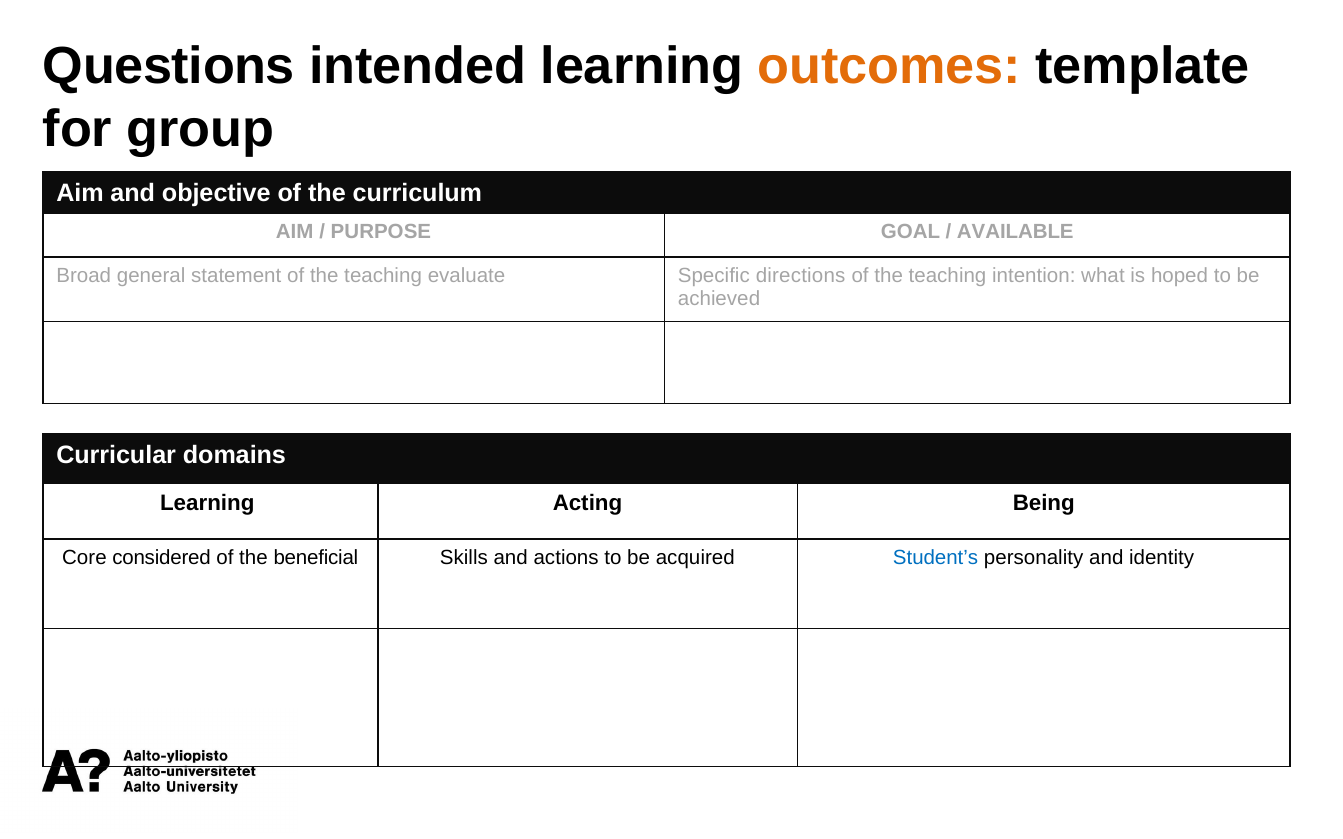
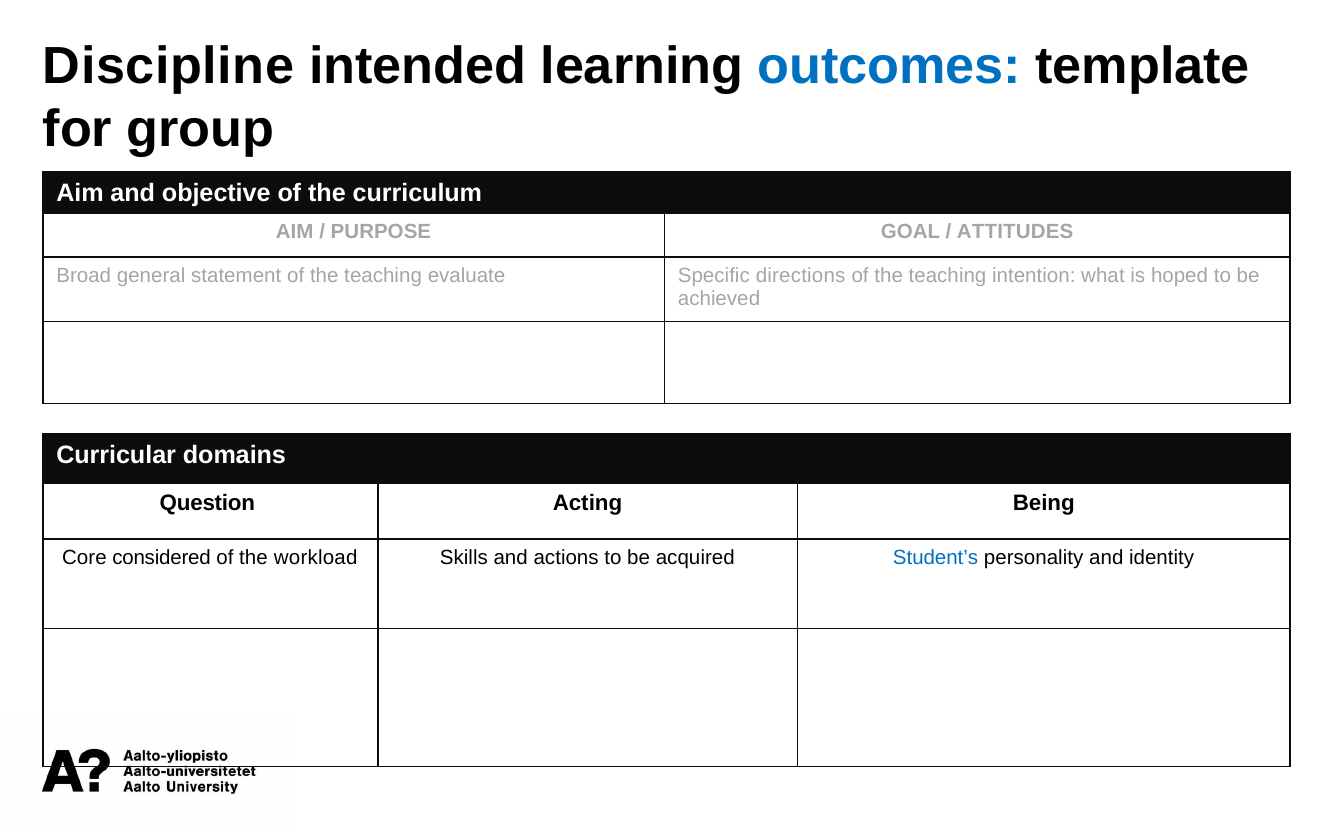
Questions: Questions -> Discipline (169, 67)
outcomes colour: orange -> blue (889, 67)
AVAILABLE: AVAILABLE -> ATTITUDES (1015, 232)
Learning: Learning -> Question (207, 503)
beneficial: beneficial -> workload (316, 558)
